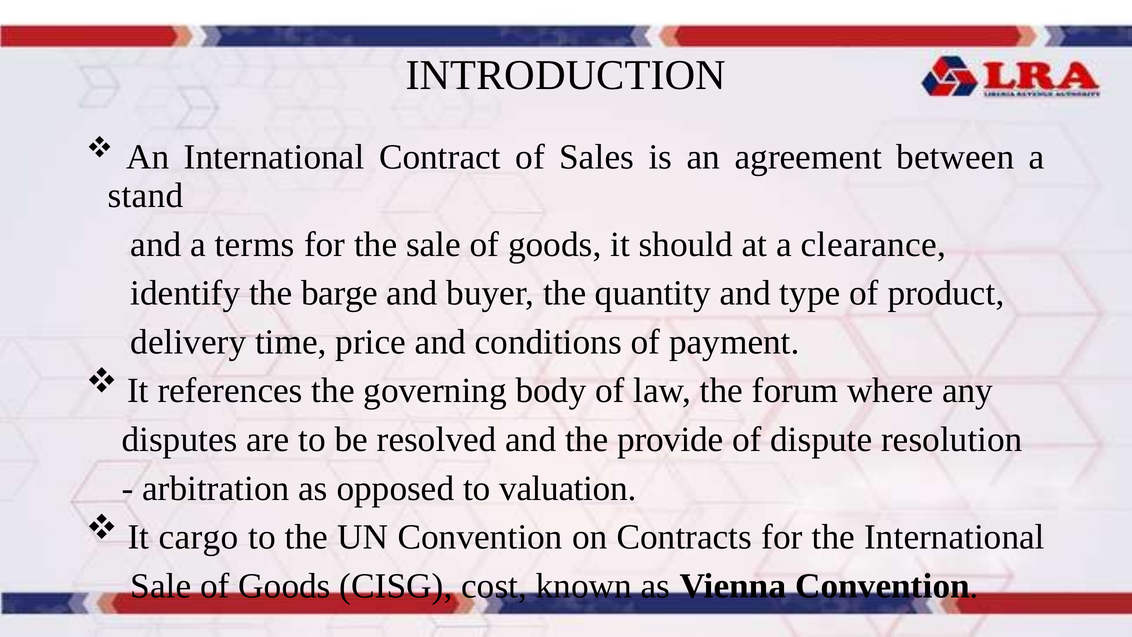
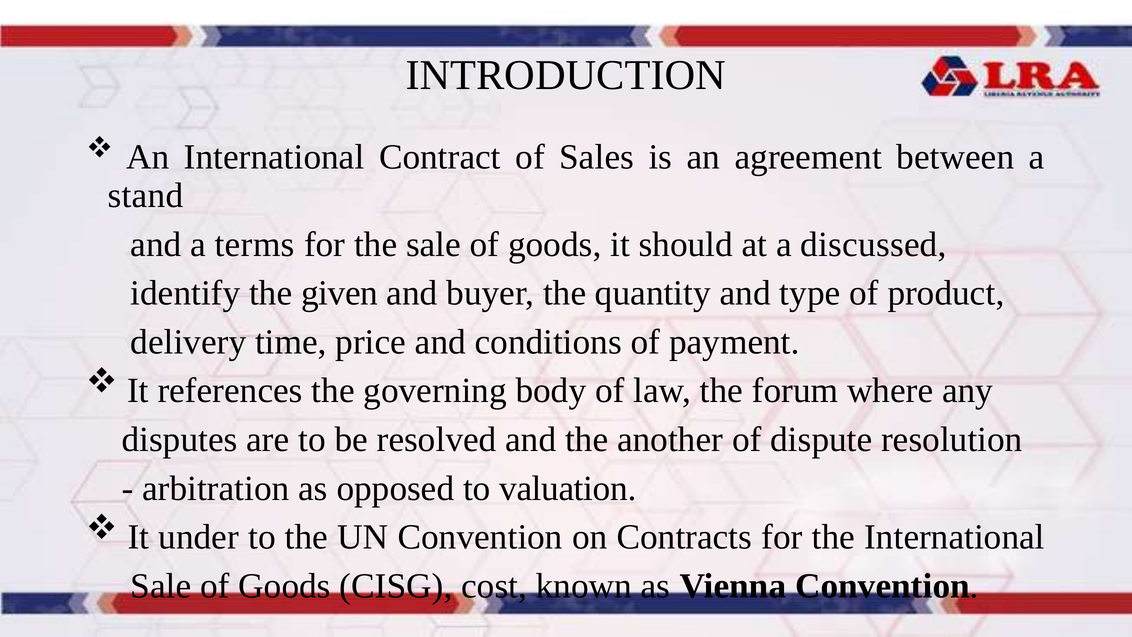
clearance: clearance -> discussed (874, 244)
barge: barge -> given (340, 293)
provide: provide -> another (670, 439)
cargo: cargo -> under (199, 537)
